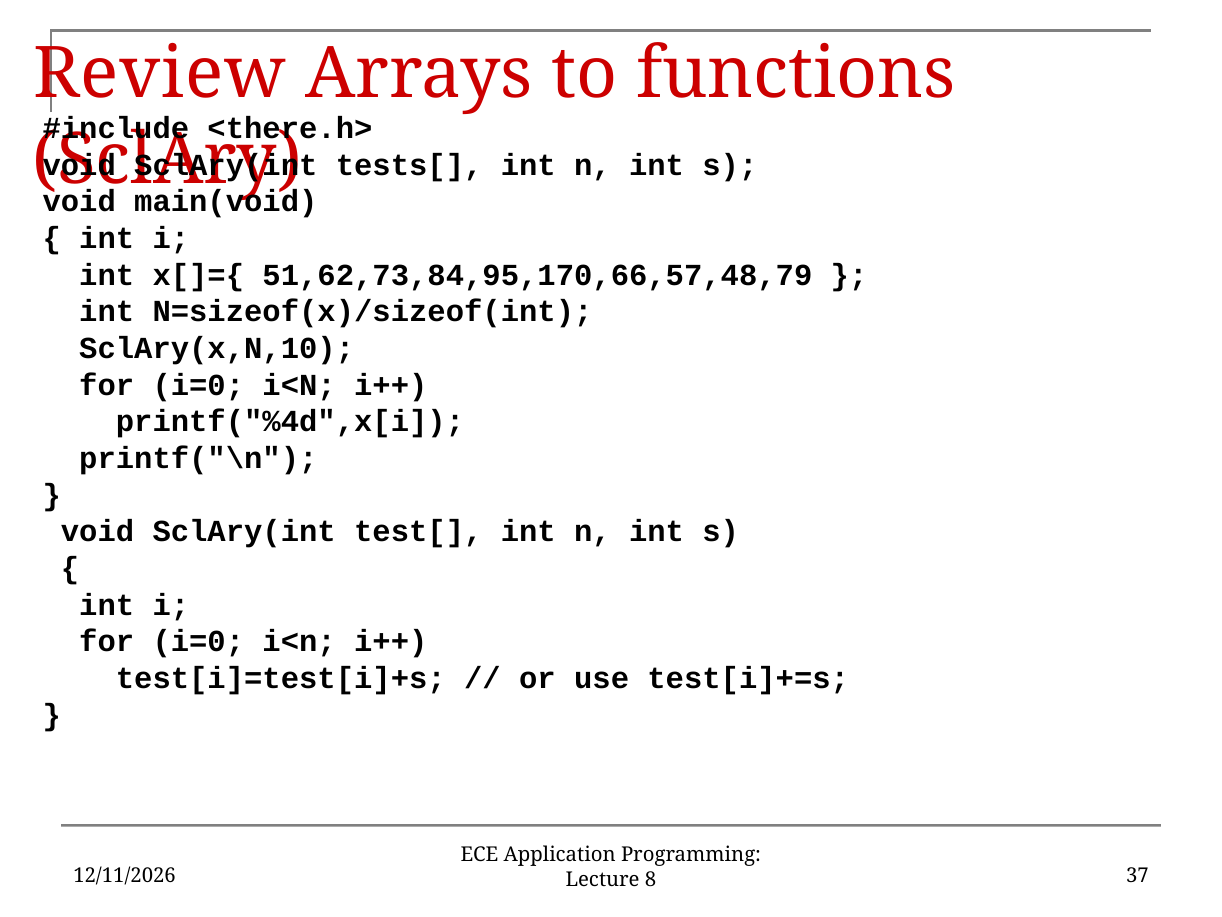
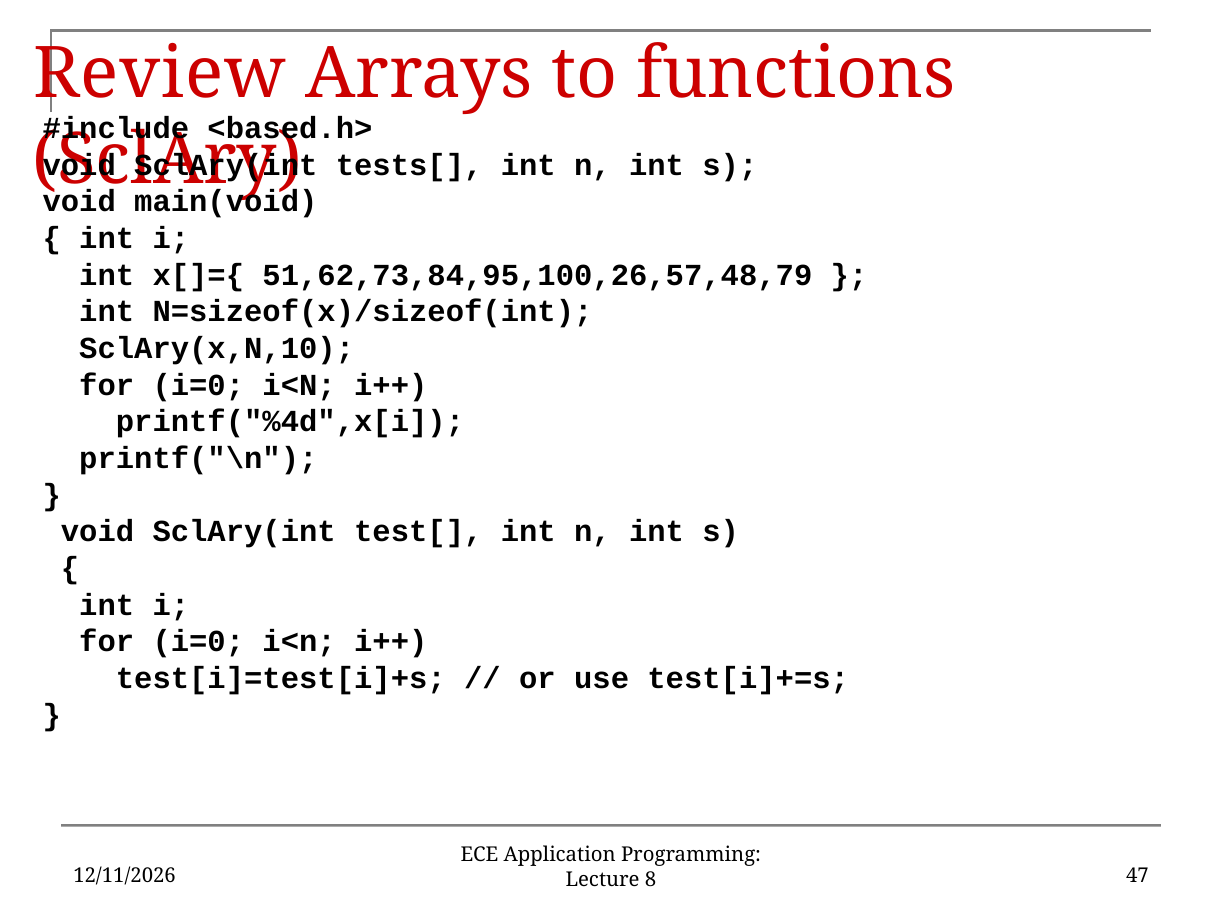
<there.h>: <there.h> -> <based.h> (290, 128)
51,62,73,84,95,170,66,57,48,79: 51,62,73,84,95,170,66,57,48,79 -> 51,62,73,84,95,100,26,57,48,79 (537, 275)
37: 37 -> 47 (1137, 875)
